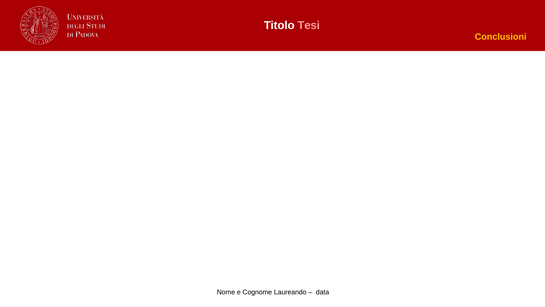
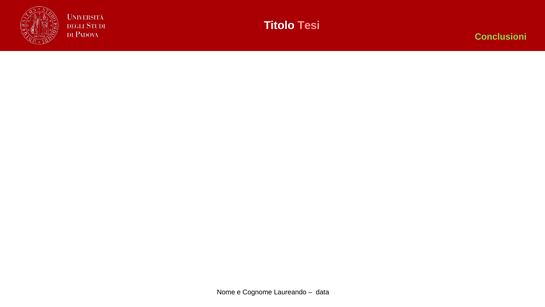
Conclusioni colour: yellow -> light green (501, 37)
